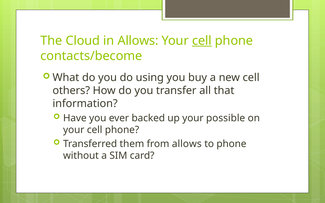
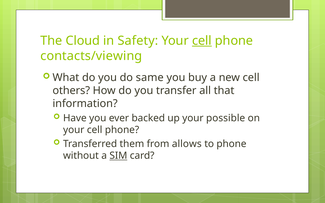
in Allows: Allows -> Safety (138, 41)
contacts/become: contacts/become -> contacts/viewing (91, 56)
using: using -> same (150, 78)
SIM underline: none -> present (118, 156)
